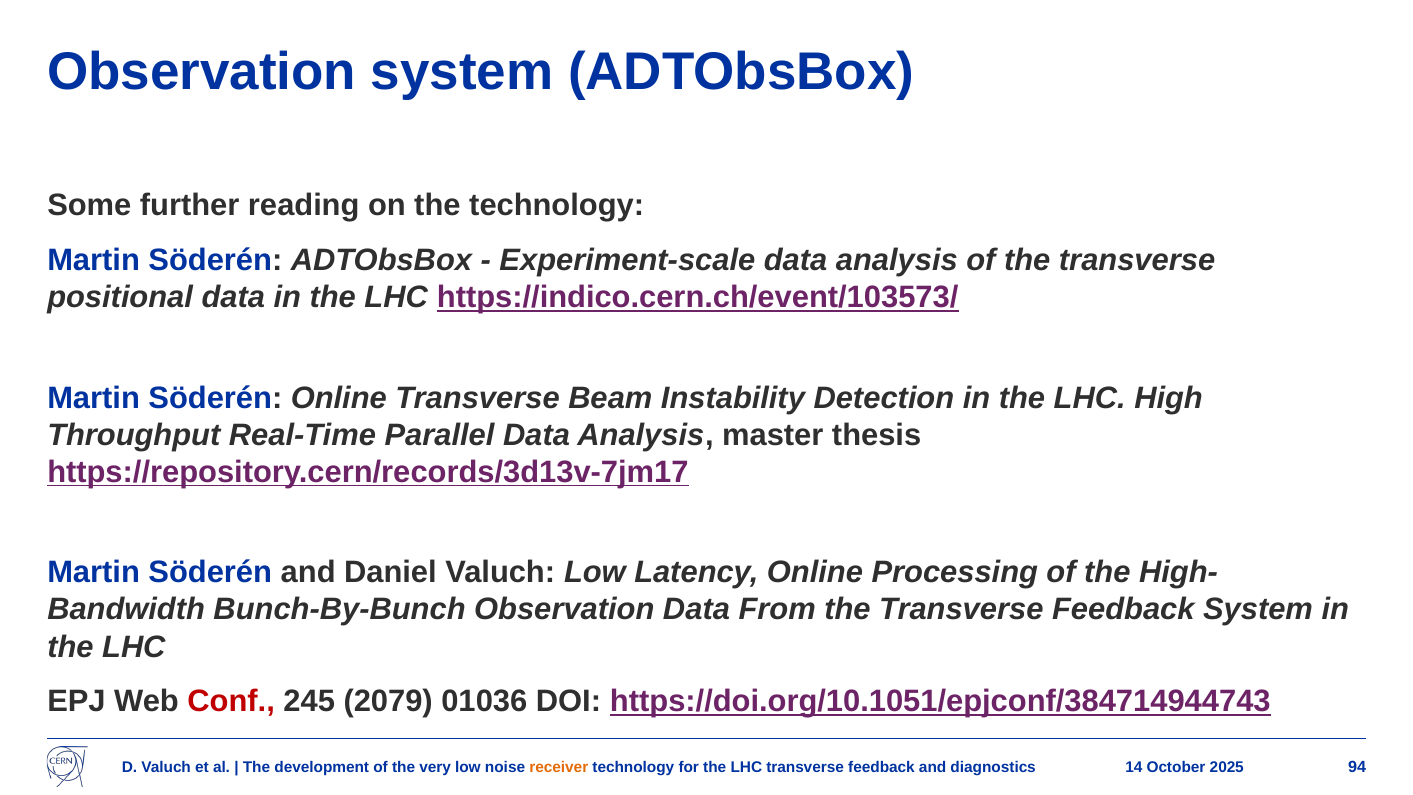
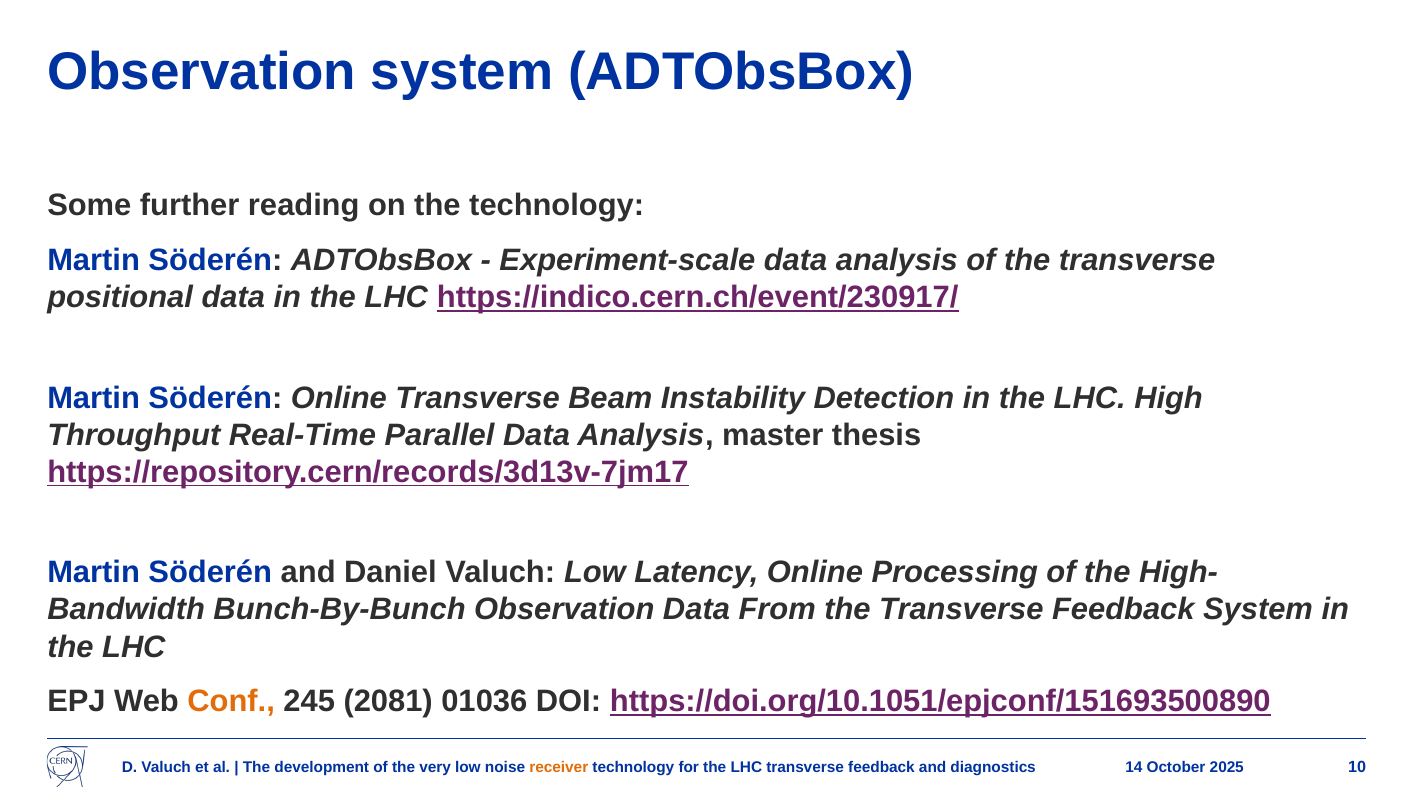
https://indico.cern.ch/event/103573/: https://indico.cern.ch/event/103573/ -> https://indico.cern.ch/event/230917/ (698, 297)
Conf colour: red -> orange (231, 701)
2079: 2079 -> 2081 (388, 701)
https://doi.org/10.1051/epjconf/384714944743: https://doi.org/10.1051/epjconf/384714944743 -> https://doi.org/10.1051/epjconf/151693500890 (940, 701)
94: 94 -> 10 (1357, 767)
